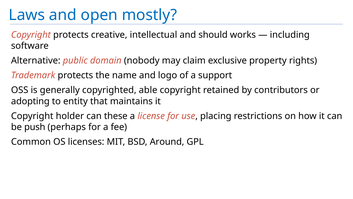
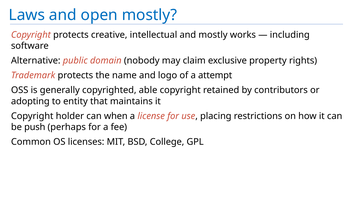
and should: should -> mostly (213, 35)
support: support -> attempt (215, 75)
these: these -> when (116, 116)
Around: Around -> College (167, 141)
